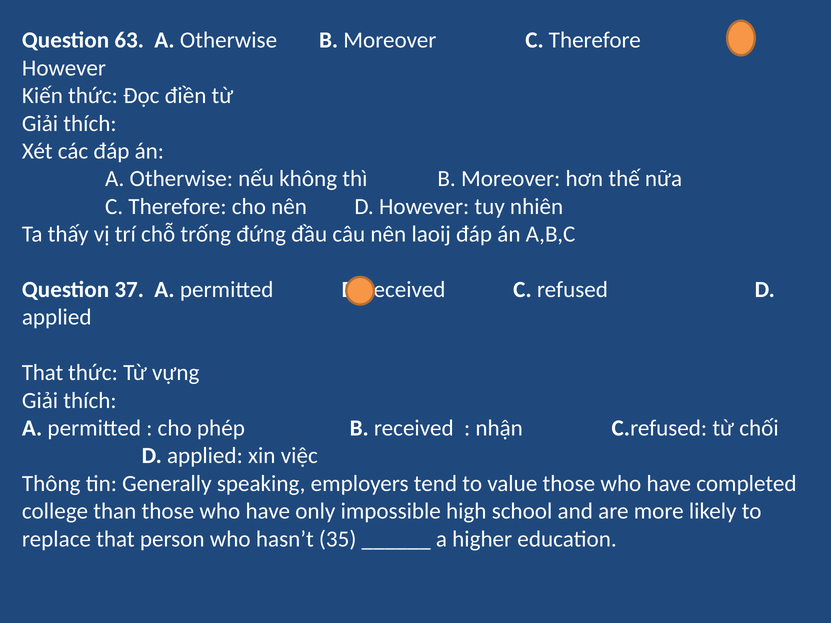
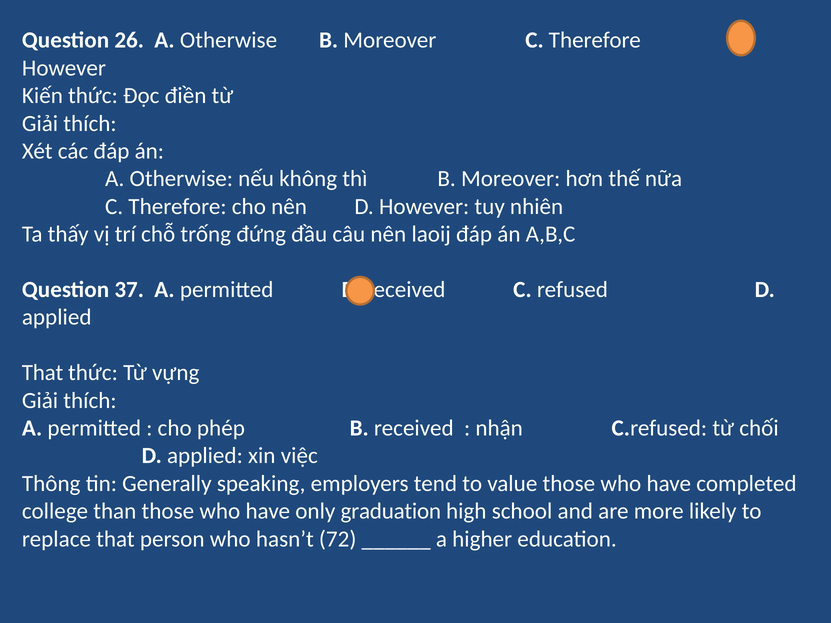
63: 63 -> 26 (129, 40)
impossible: impossible -> graduation (391, 511)
35: 35 -> 72 (338, 539)
